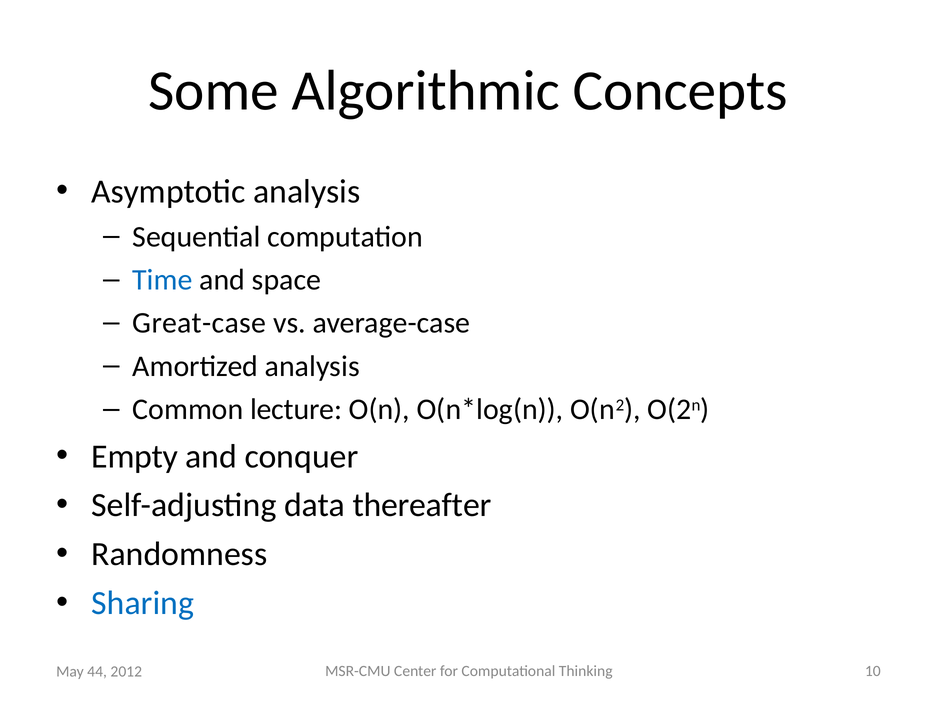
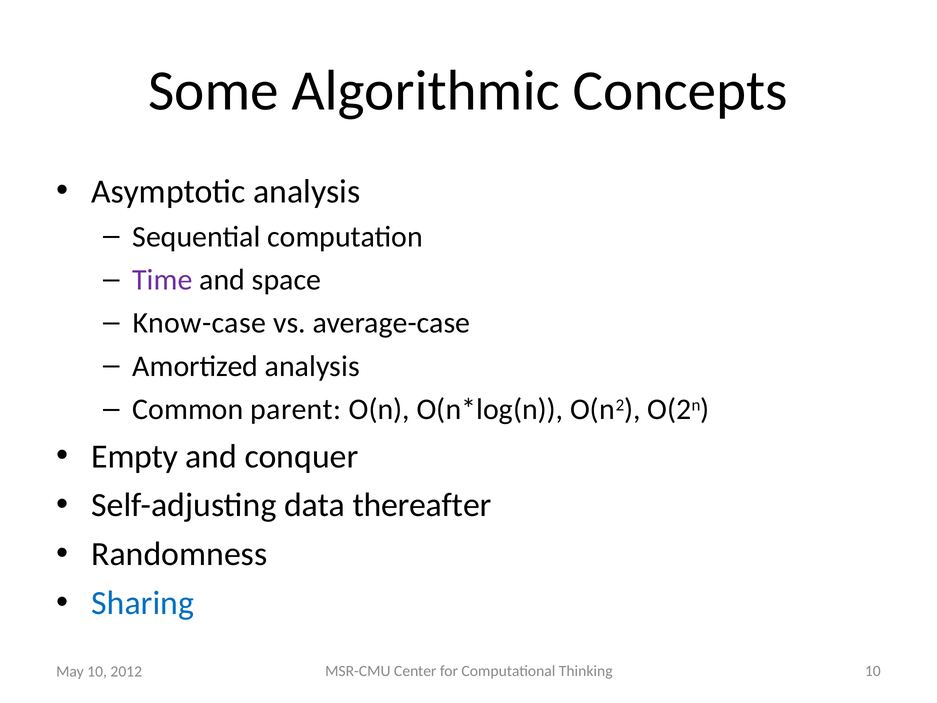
Time colour: blue -> purple (162, 280)
Great-case: Great-case -> Know-case (199, 323)
lecture: lecture -> parent (296, 409)
May 44: 44 -> 10 (97, 671)
